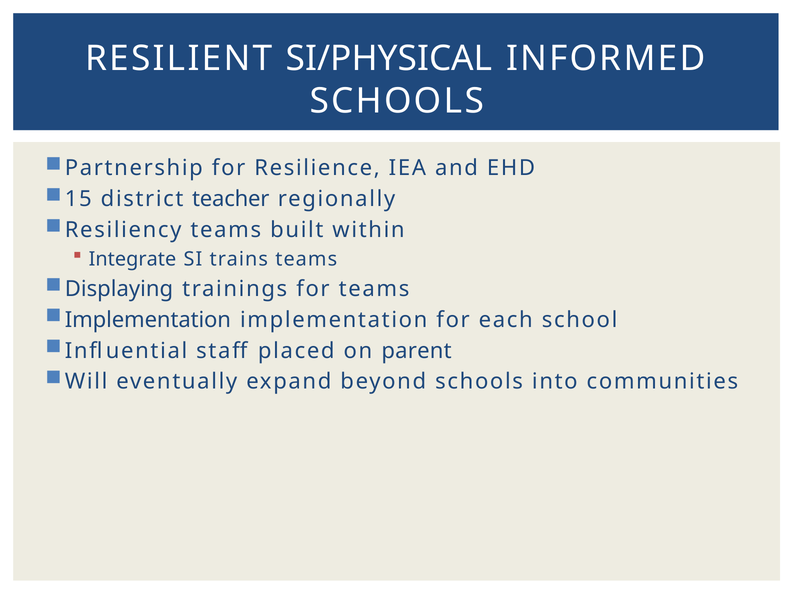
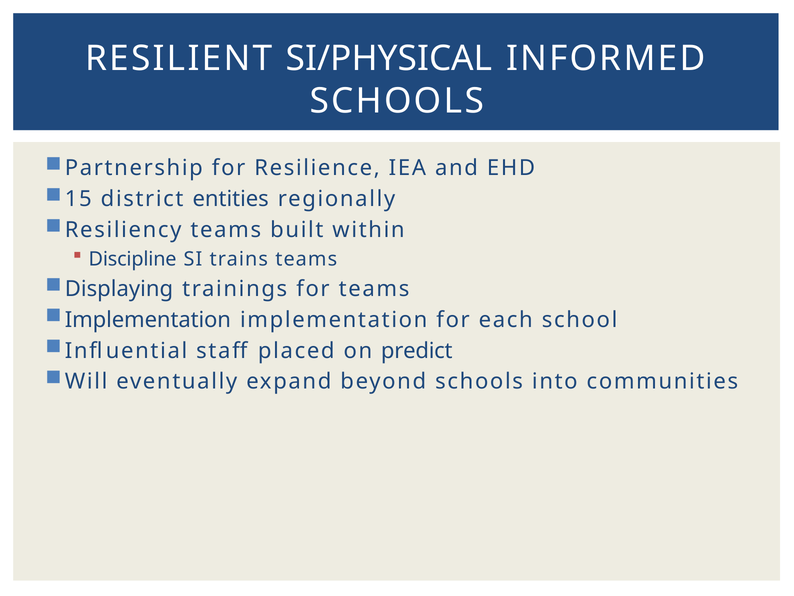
teacher: teacher -> entities (231, 199)
Integrate: Integrate -> Discipline (133, 259)
parent: parent -> predict (417, 350)
